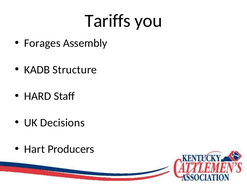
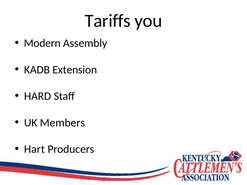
Forages: Forages -> Modern (42, 43)
Structure: Structure -> Extension (75, 70)
Decisions: Decisions -> Members (62, 123)
